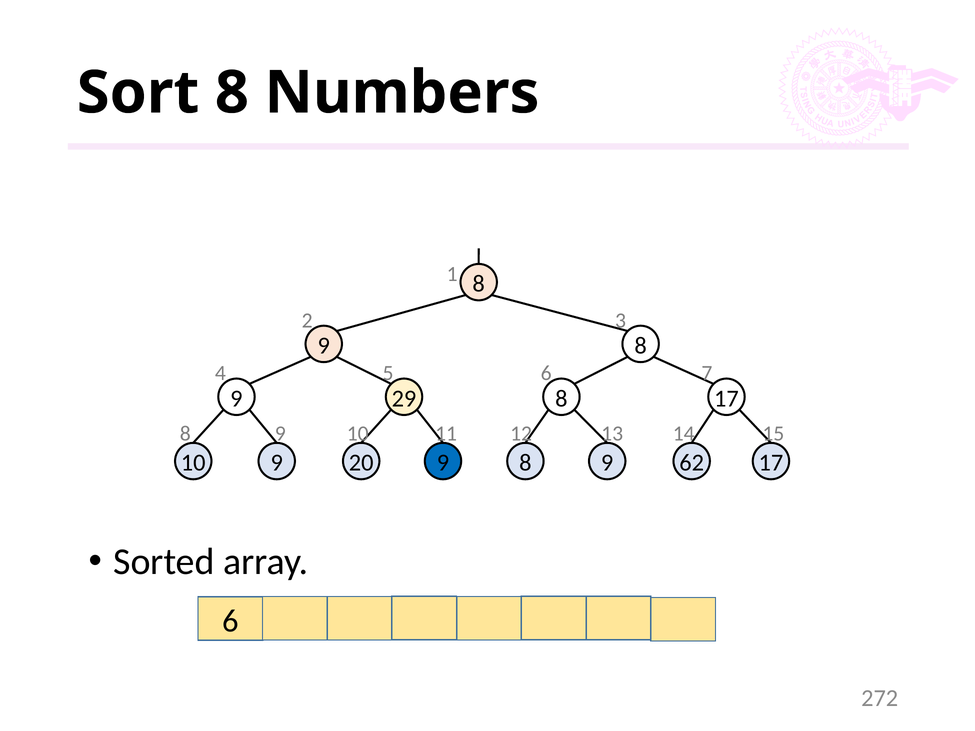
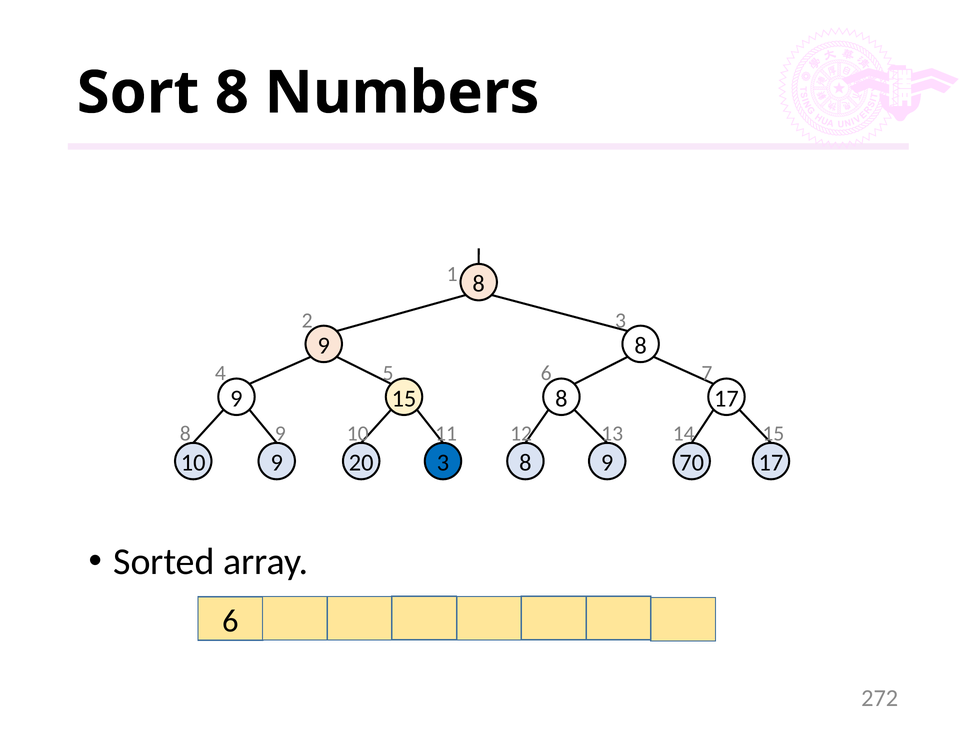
9 29: 29 -> 15 (404, 399)
20 9: 9 -> 3 (443, 463)
62: 62 -> 70 (692, 463)
